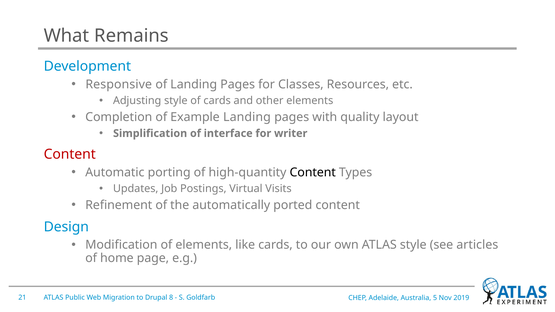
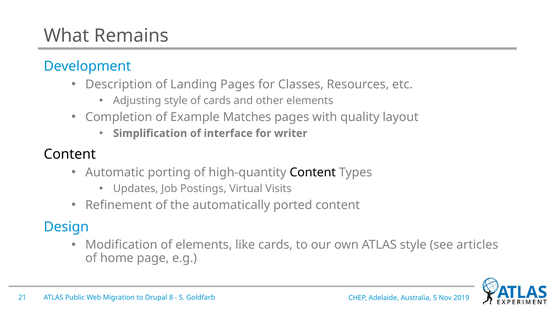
Responsive: Responsive -> Description (119, 84)
Example Landing: Landing -> Matches (247, 117)
Content colour: red -> black (70, 154)
